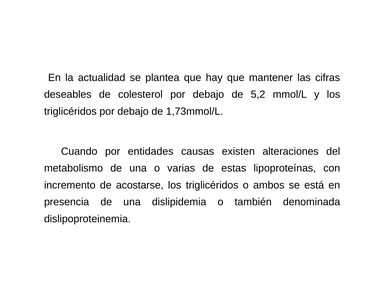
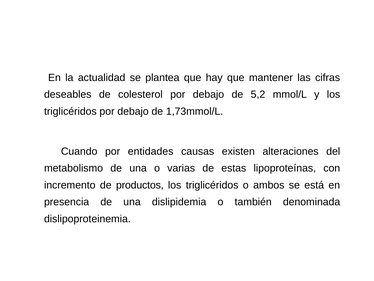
acostarse: acostarse -> productos (140, 185)
